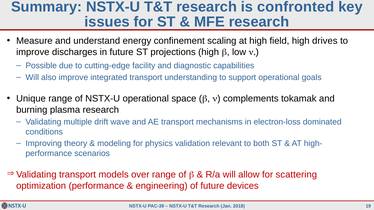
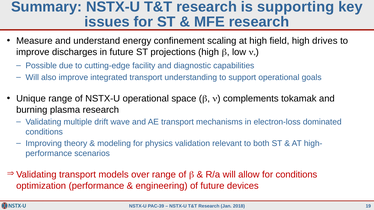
confronted: confronted -> supporting (296, 7)
for scattering: scattering -> conditions (296, 175)
